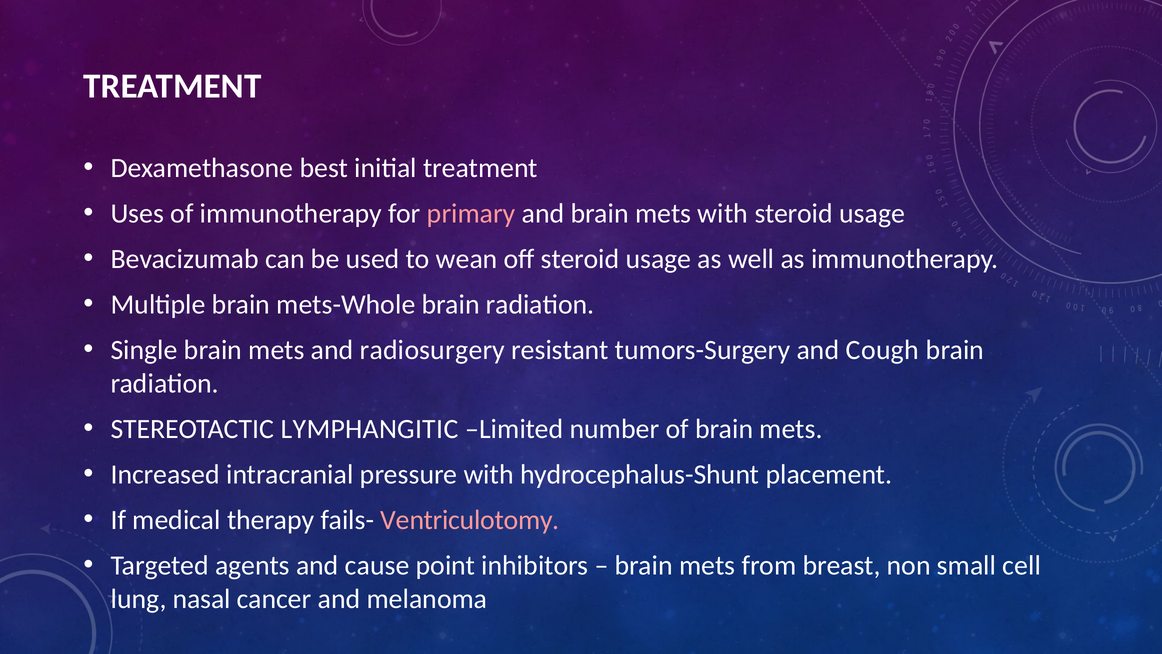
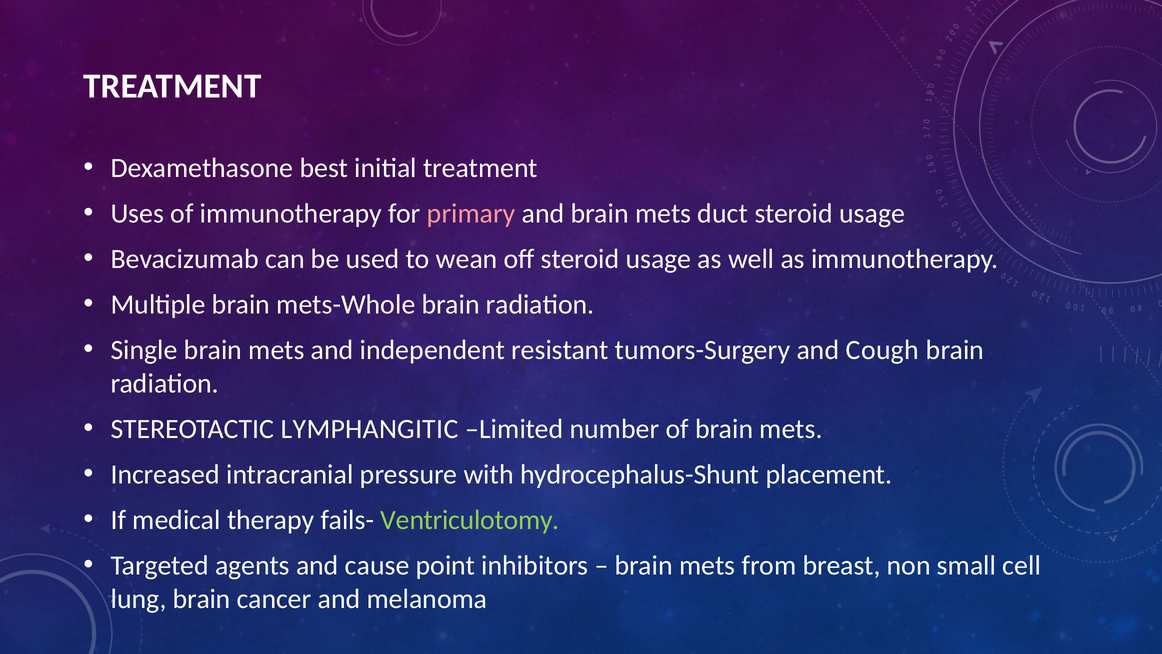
mets with: with -> duct (723, 213)
radiosurgery: radiosurgery -> independent (432, 350)
Ventriculotomy colour: pink -> light green (470, 520)
lung nasal: nasal -> brain (202, 598)
